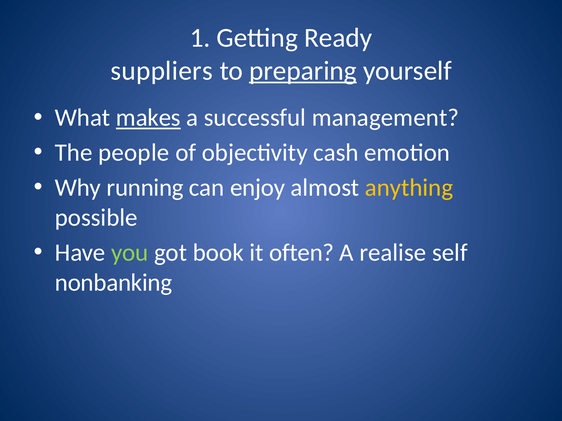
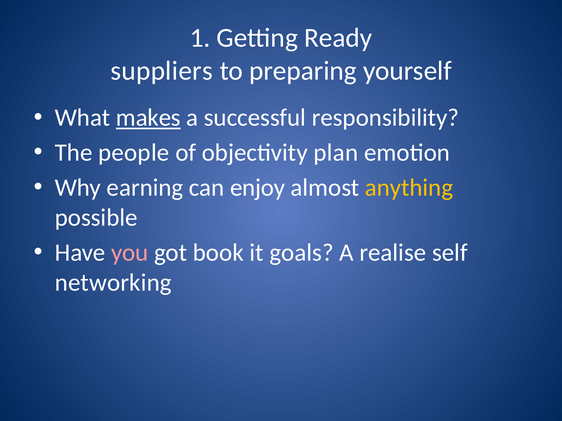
preparing underline: present -> none (303, 71)
management: management -> responsibility (385, 118)
cash: cash -> plan (336, 153)
running: running -> earning (145, 188)
you colour: light green -> pink (130, 253)
often: often -> goals (301, 253)
nonbanking: nonbanking -> networking (113, 283)
